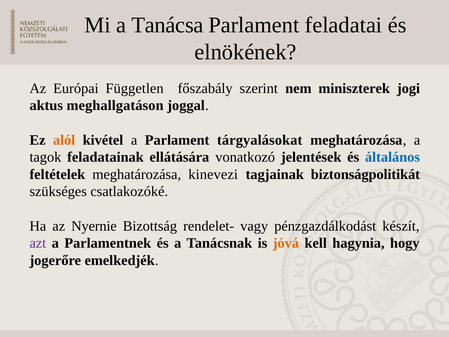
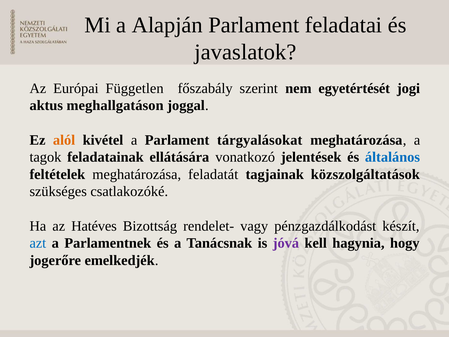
Tanácsa: Tanácsa -> Alapján (167, 25)
elnökének: elnökének -> javaslatok (246, 52)
miniszterek: miniszterek -> egyetértését (354, 88)
kinevezi: kinevezi -> feladatát (213, 174)
biztonságpolitikát: biztonságpolitikát -> közszolgáltatások (365, 174)
Nyernie: Nyernie -> Hatéves (94, 226)
azt colour: purple -> blue (38, 243)
jóvá colour: orange -> purple (286, 243)
